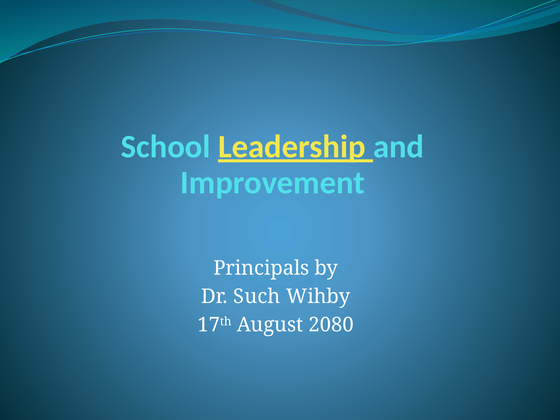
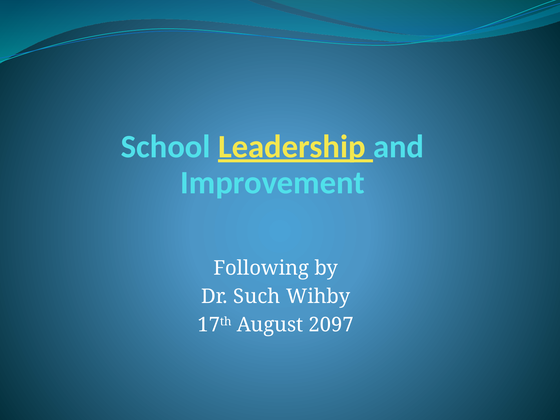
Principals: Principals -> Following (261, 268)
2080: 2080 -> 2097 (331, 325)
